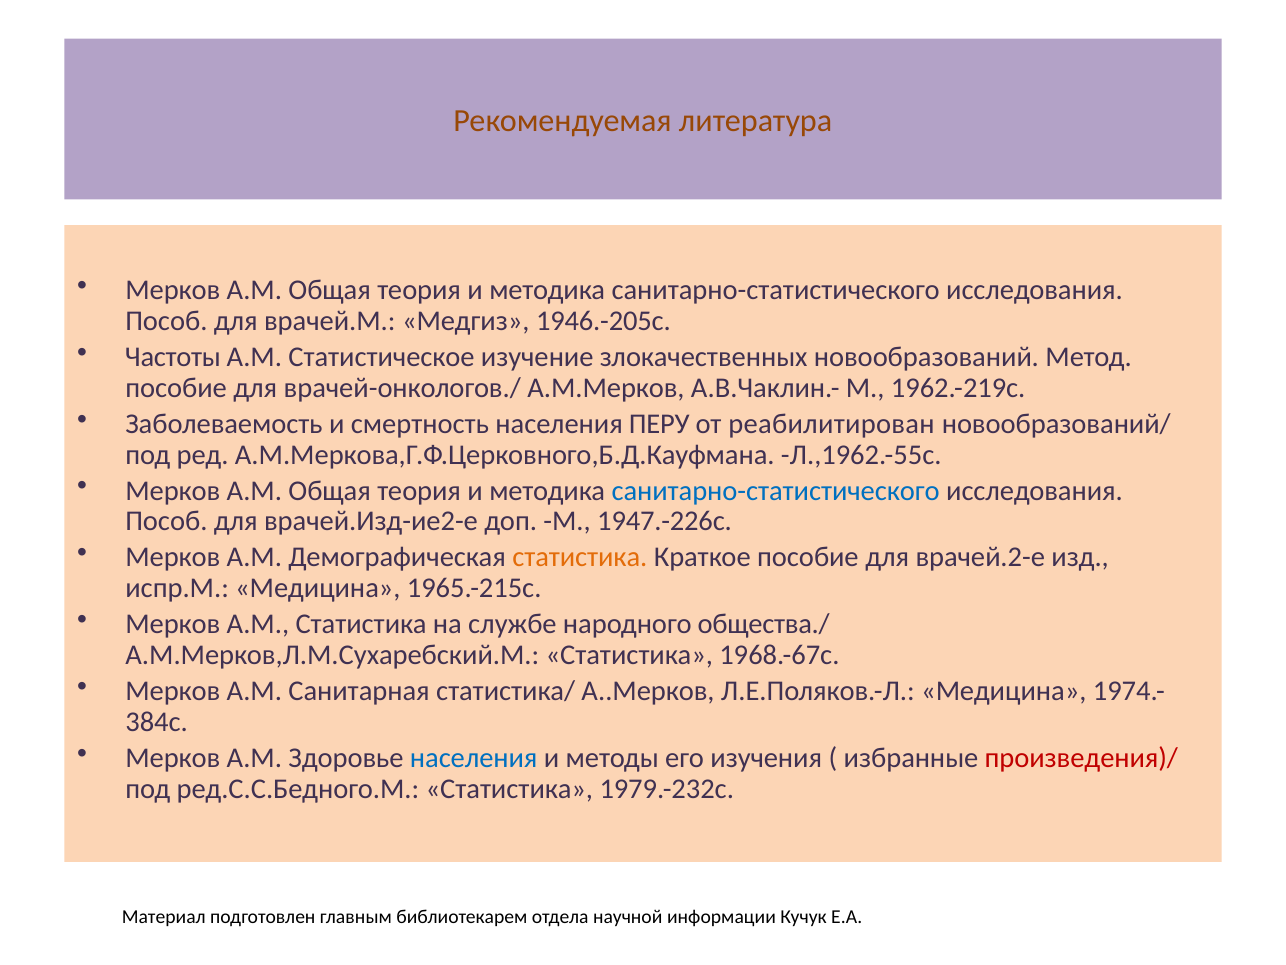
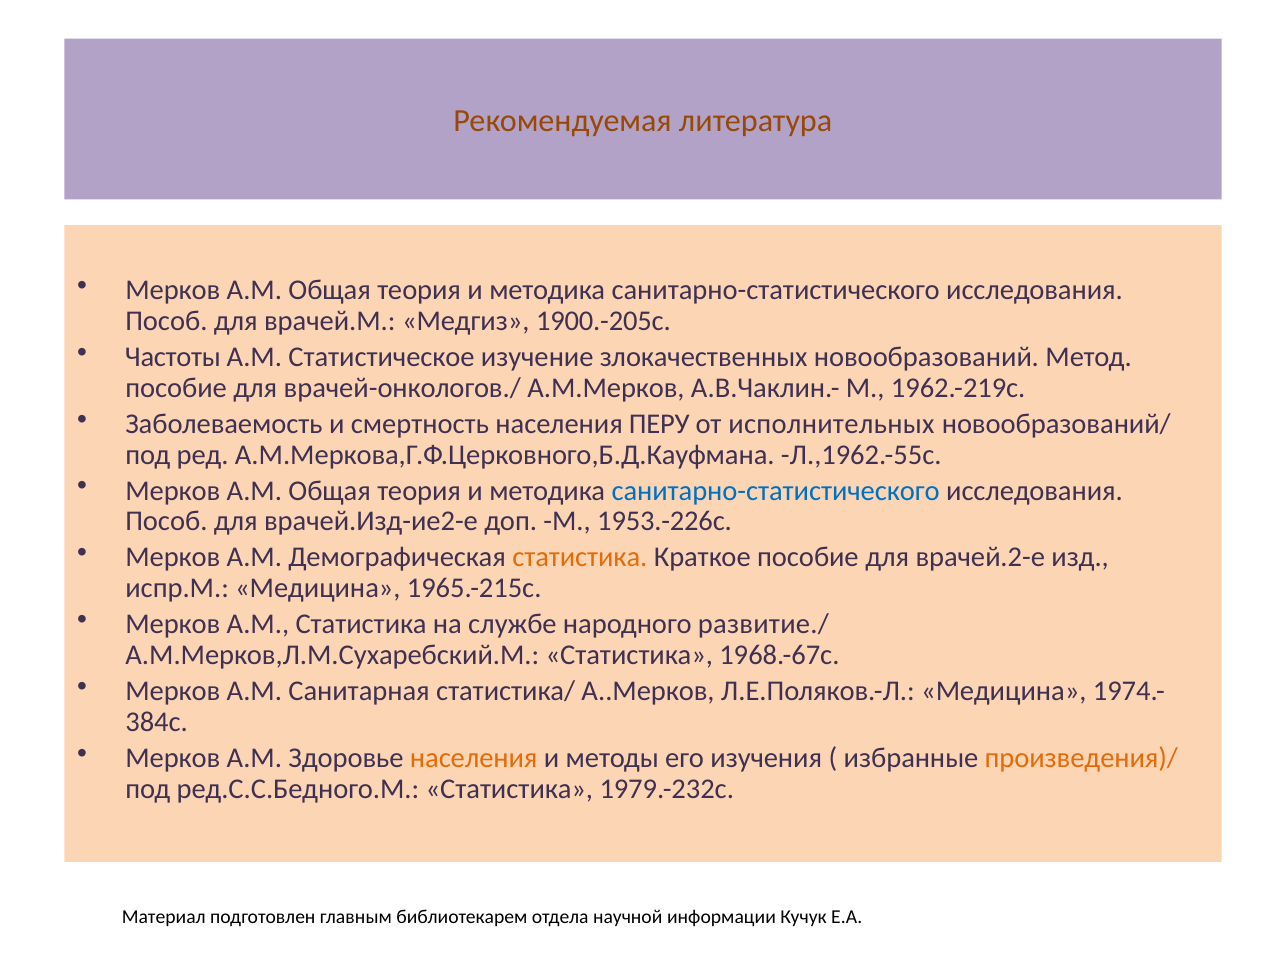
1946.-205с: 1946.-205с -> 1900.-205с (603, 321)
реабилитирован: реабилитирован -> исполнительных (831, 424)
1947.-226с: 1947.-226с -> 1953.-226с (665, 521)
общества./: общества./ -> развитие./ (763, 624)
населения colour: blue -> orange (474, 757)
произведения)/ colour: red -> orange (1081, 757)
